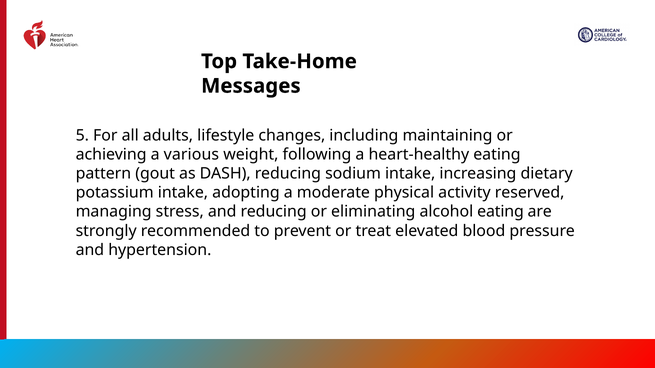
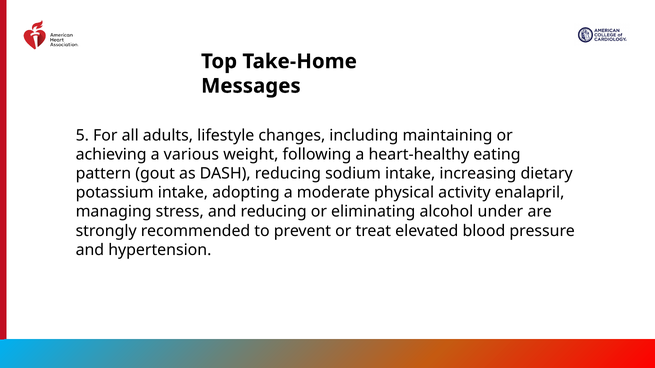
reserved: reserved -> enalapril (530, 193)
alcohol eating: eating -> under (500, 212)
